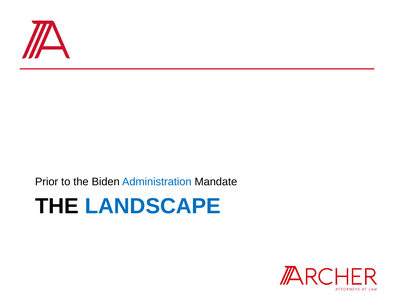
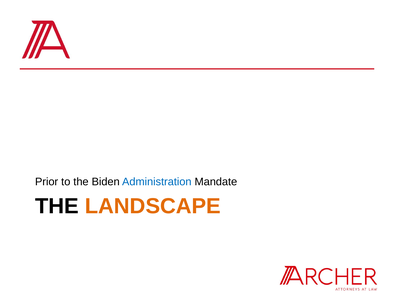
LANDSCAPE colour: blue -> orange (153, 207)
